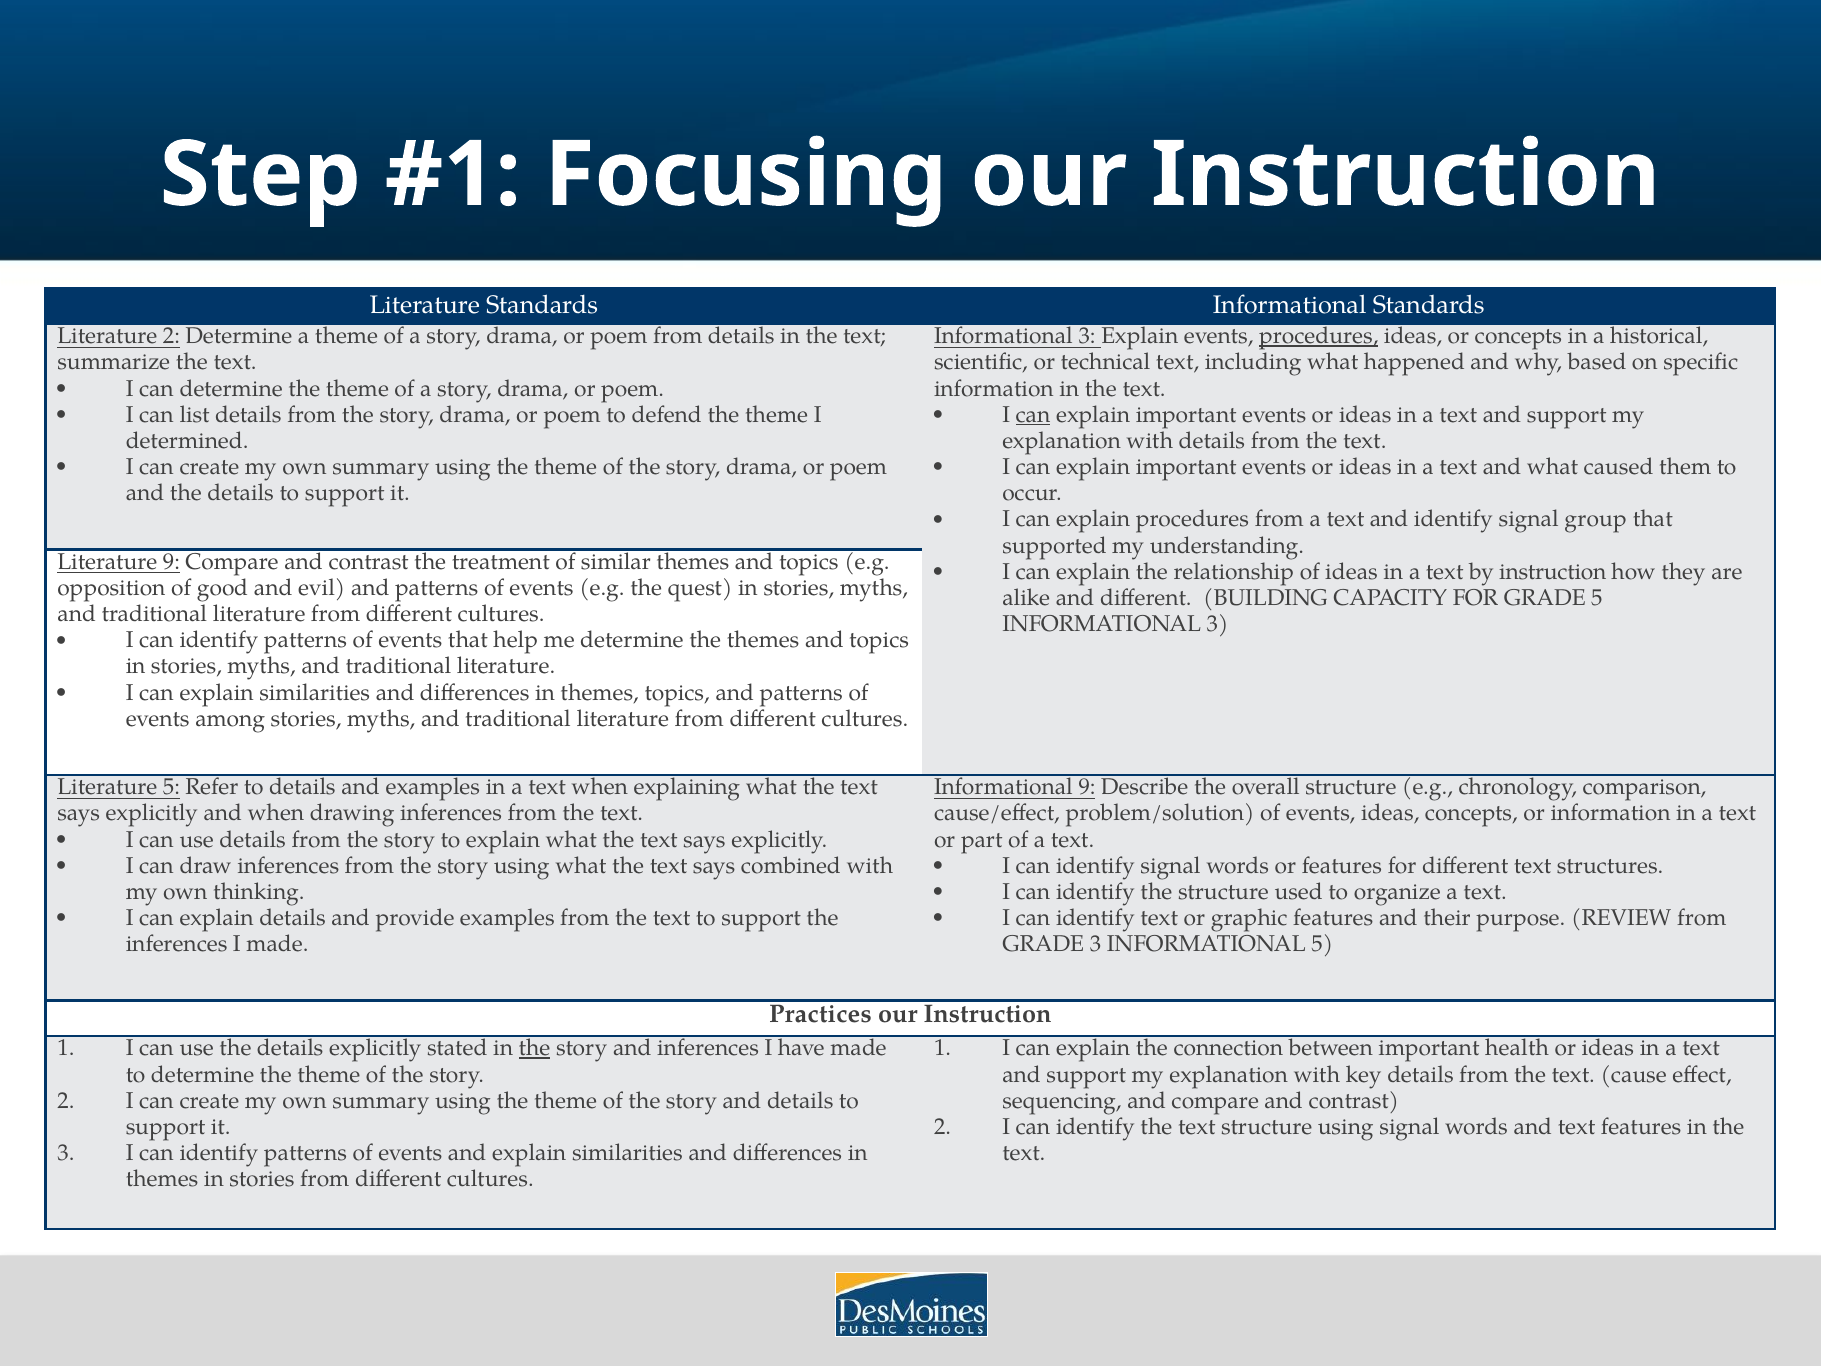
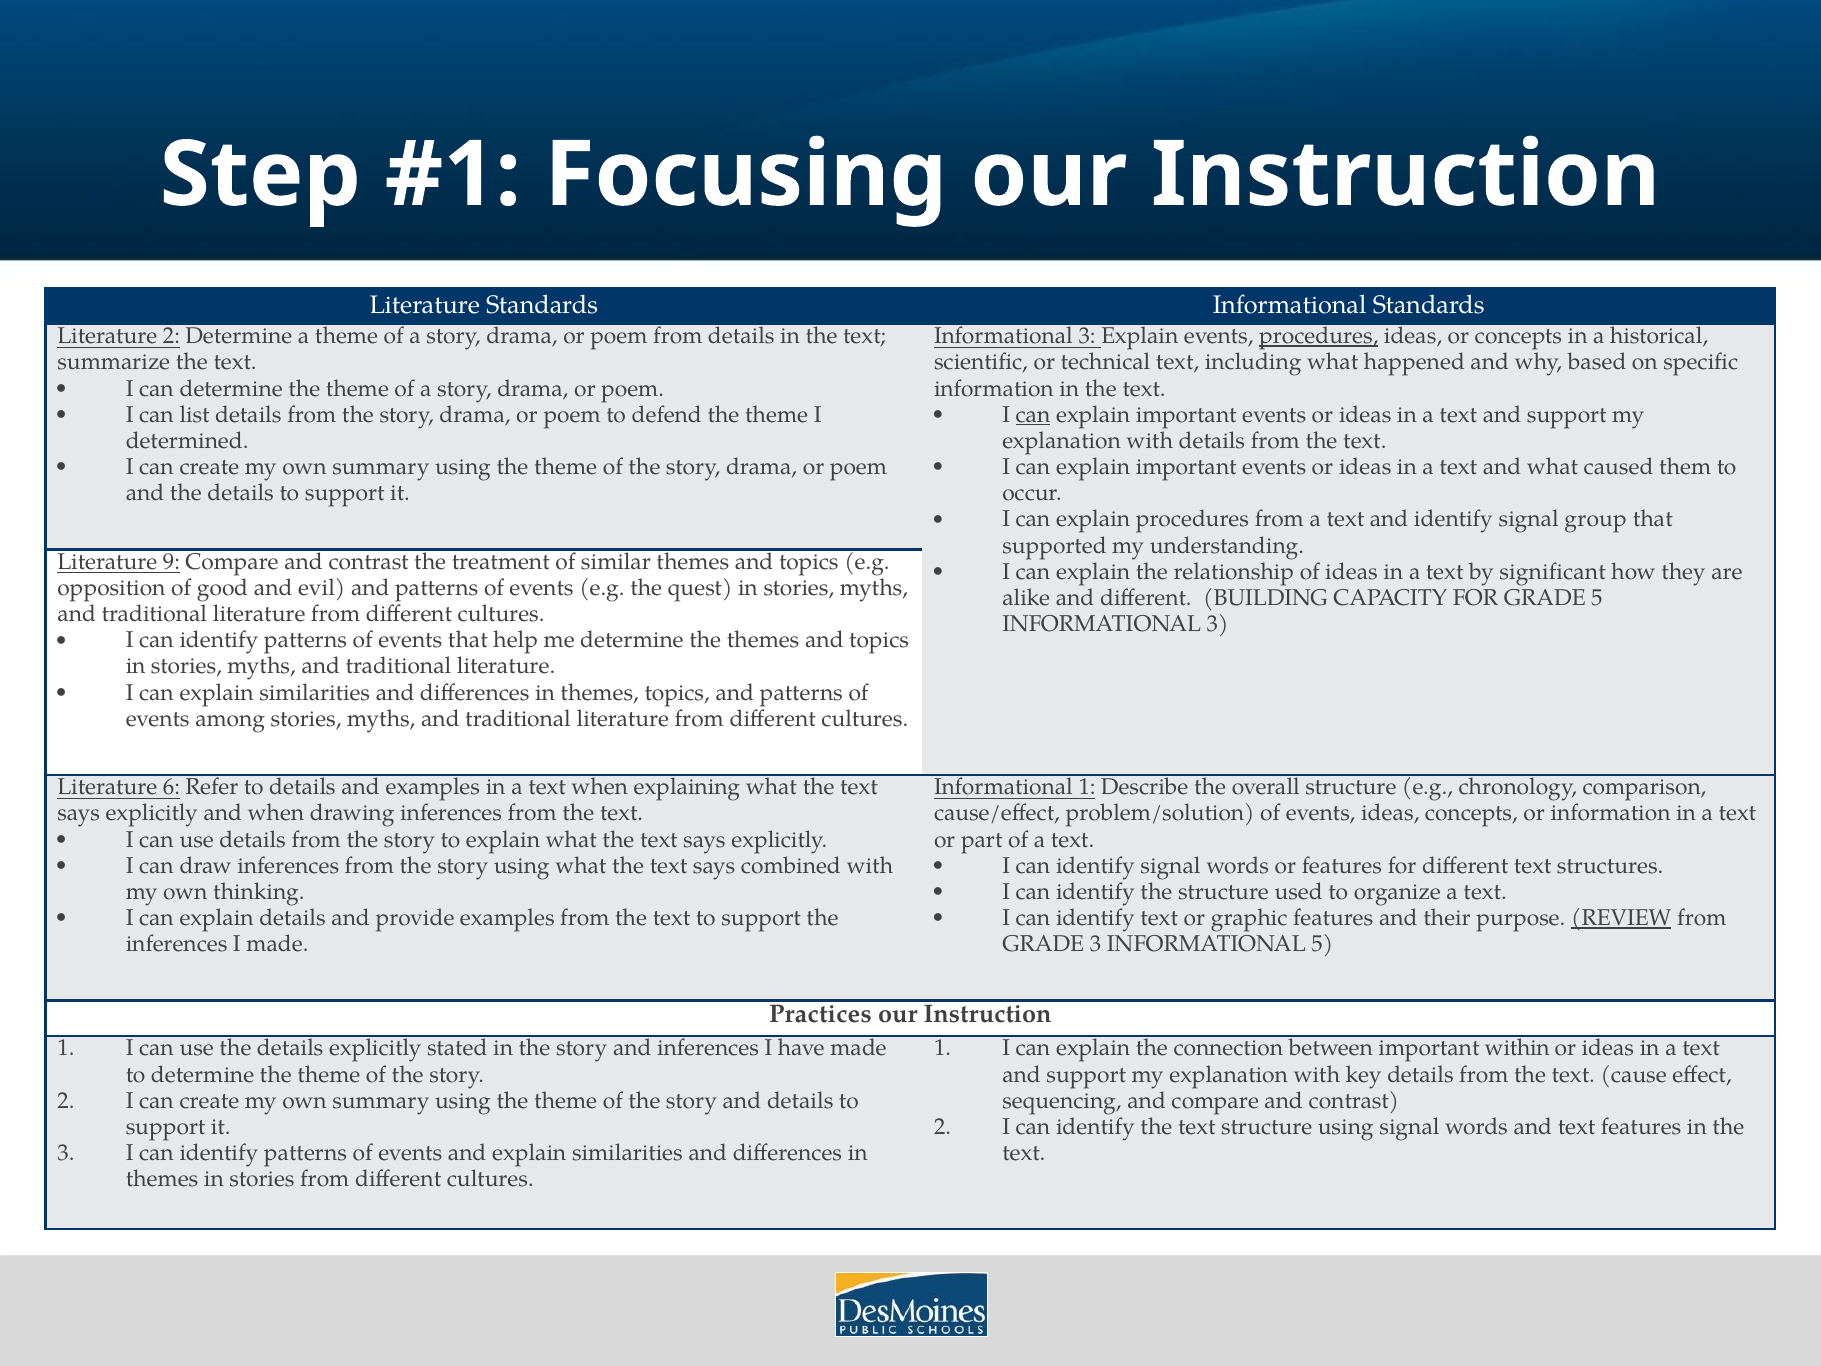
by instruction: instruction -> significant (1553, 572)
Literature 5: 5 -> 6 (171, 787)
Informational 9: 9 -> 1 (1087, 787)
REVIEW underline: none -> present (1621, 918)
the underline: present -> none (534, 1048)
health: health -> within (1517, 1048)
